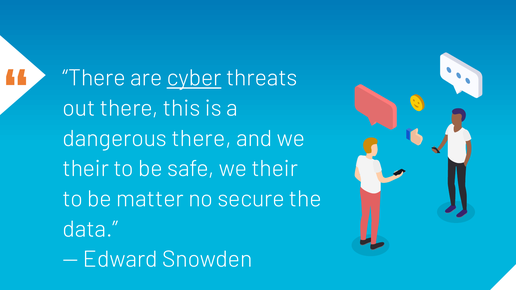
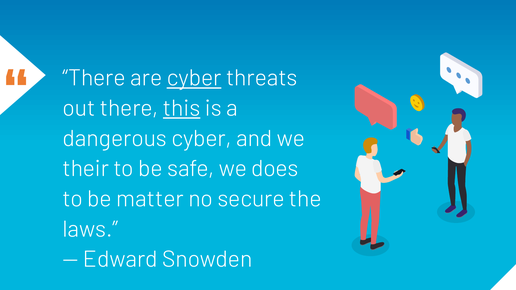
this underline: none -> present (182, 108)
dangerous there: there -> cyber (202, 139)
safe we their: their -> does (275, 169)
data: data -> laws (90, 229)
